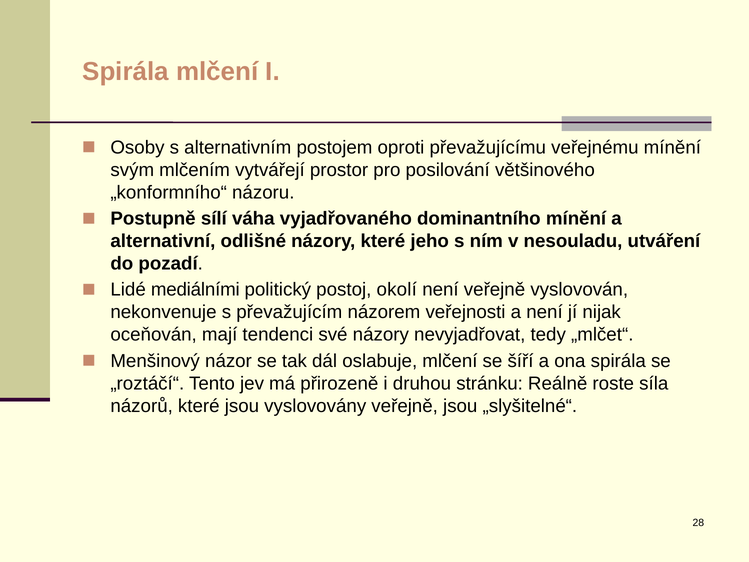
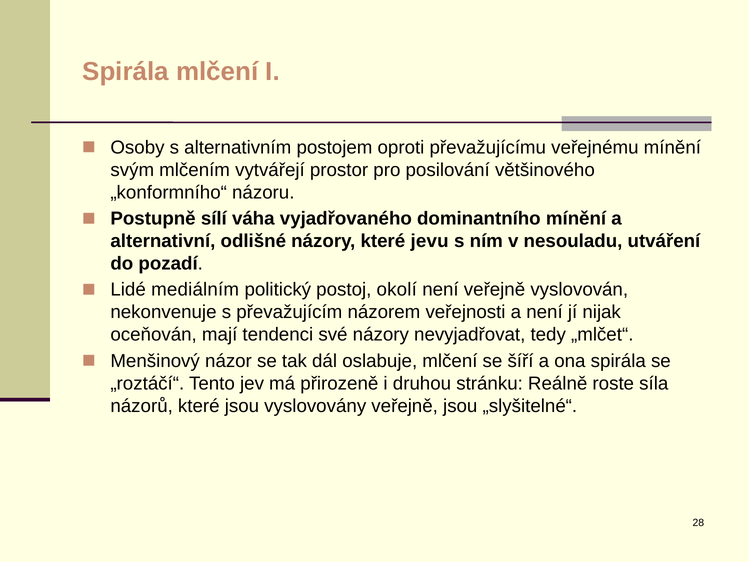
jeho: jeho -> jevu (430, 241)
mediálními: mediálními -> mediálním (195, 290)
